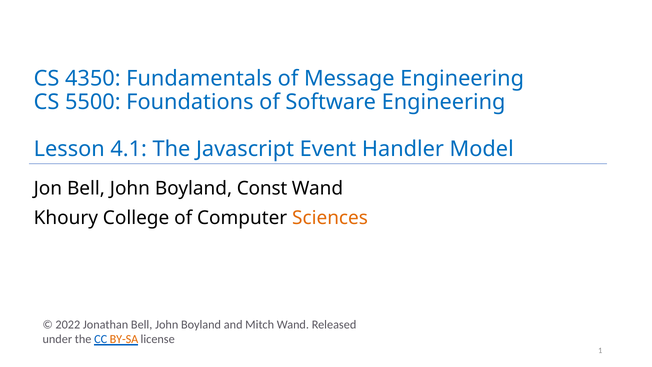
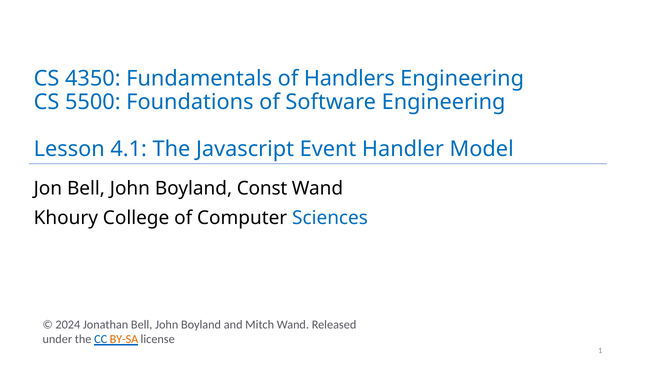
Message: Message -> Handlers (349, 78)
Sciences colour: orange -> blue (330, 218)
2022: 2022 -> 2024 (68, 324)
